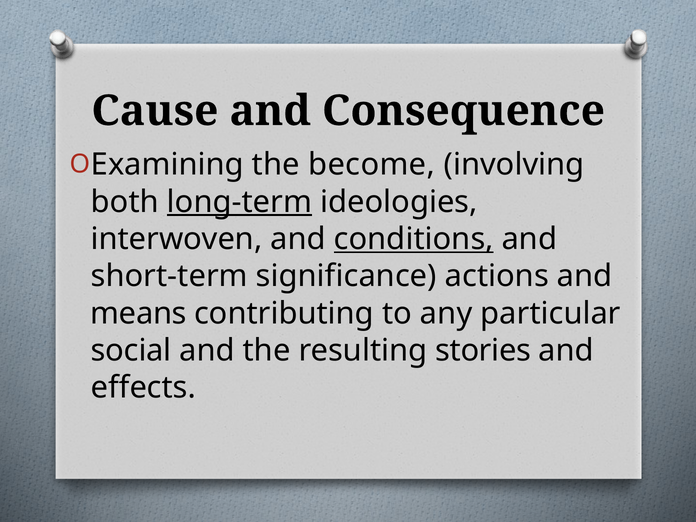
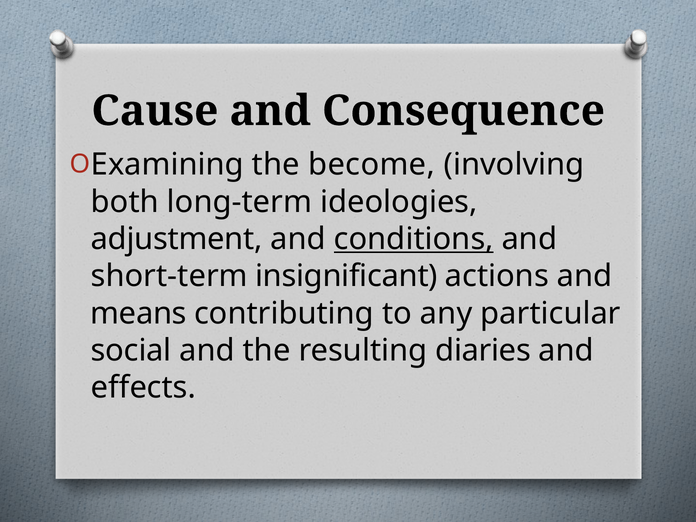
long-term underline: present -> none (239, 202)
interwoven: interwoven -> adjustment (177, 239)
significance: significance -> insignificant (346, 276)
stories: stories -> diaries (483, 350)
